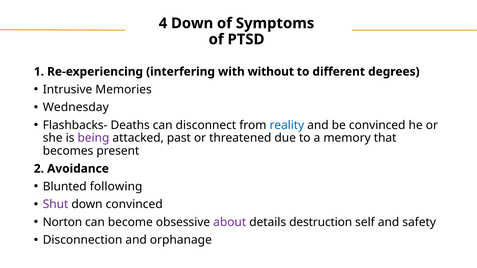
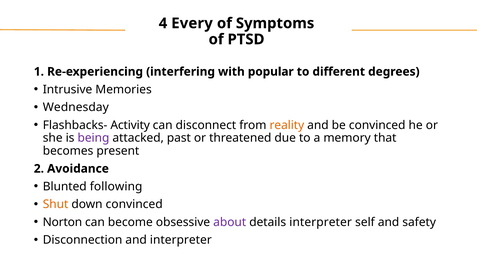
4 Down: Down -> Every (192, 23)
without: without -> popular (271, 72)
Deaths: Deaths -> Activity (130, 125)
reality colour: blue -> orange (287, 125)
Shut colour: purple -> orange (56, 205)
details destruction: destruction -> interpreter (321, 222)
and orphanage: orphanage -> interpreter (181, 240)
